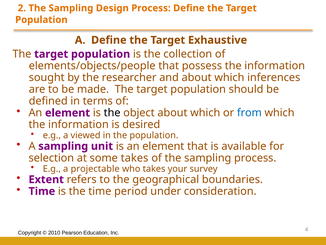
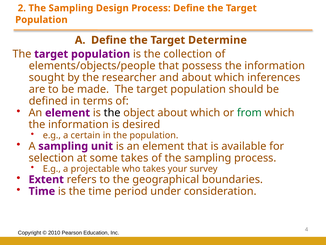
Exhaustive: Exhaustive -> Determine (217, 40)
from colour: blue -> green (249, 113)
viewed: viewed -> certain (85, 135)
